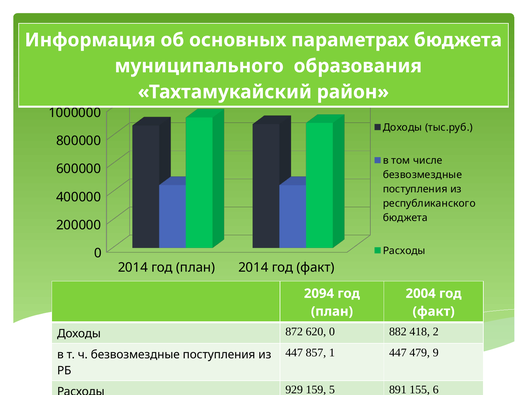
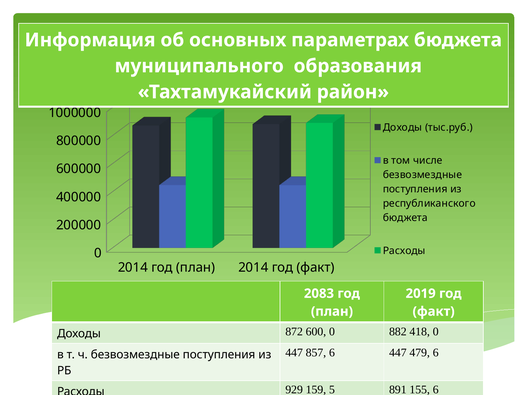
2094: 2094 -> 2083 (319, 294)
2004: 2004 -> 2019 (421, 294)
620: 620 -> 600 (316, 332)
418 2: 2 -> 0 (436, 332)
857 1: 1 -> 6 (332, 353)
479 9: 9 -> 6 (436, 353)
